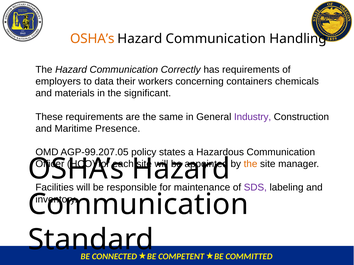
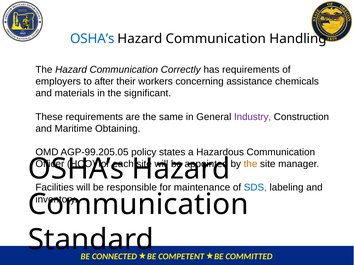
OSHA’s colour: orange -> blue (92, 39)
data: data -> after (104, 82)
containers: containers -> assistance (249, 82)
Presence: Presence -> Obtaining (118, 129)
AGP-99.207.05: AGP-99.207.05 -> AGP-99.205.05 (95, 152)
SDS colour: purple -> blue (255, 188)
